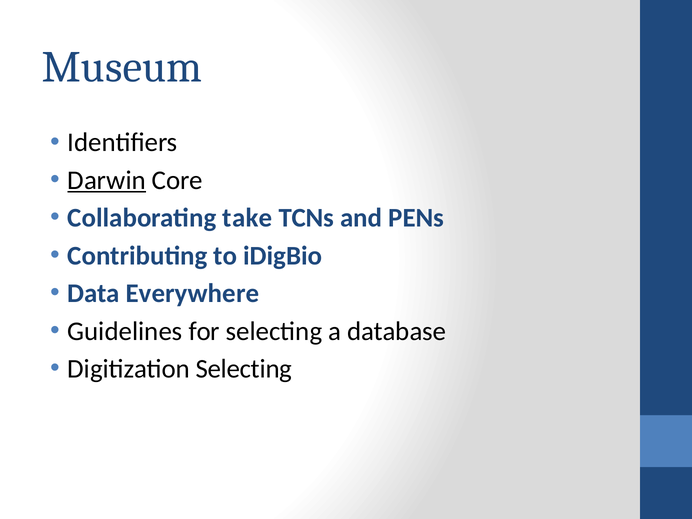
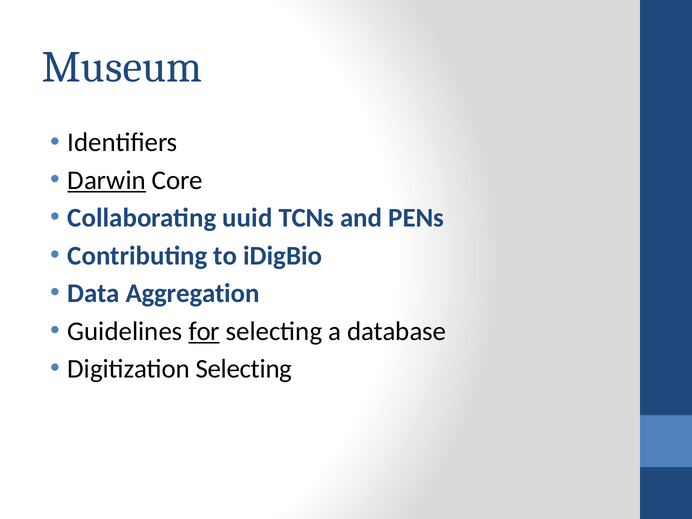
take: take -> uuid (247, 218)
Everywhere: Everywhere -> Aggregation (193, 293)
for underline: none -> present (204, 331)
